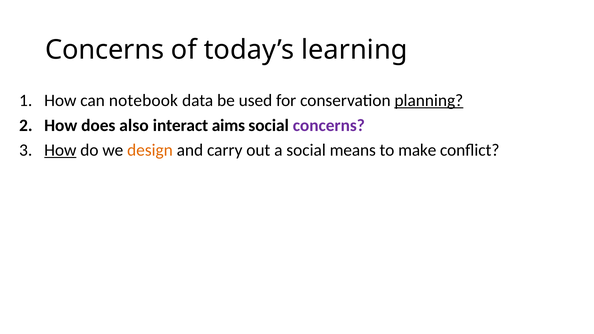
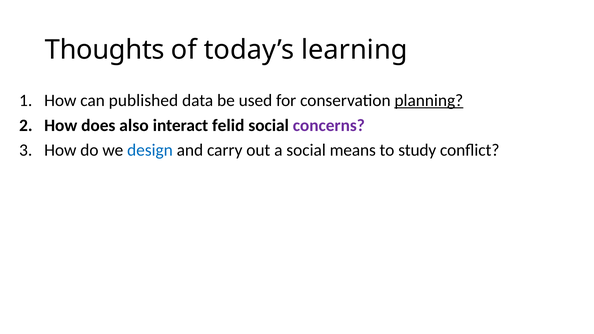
Concerns: Concerns -> Thoughts (105, 50)
notebook: notebook -> published (143, 100)
aims: aims -> felid (228, 125)
How underline: present -> none (60, 150)
design colour: orange -> blue (150, 150)
make: make -> study (417, 150)
